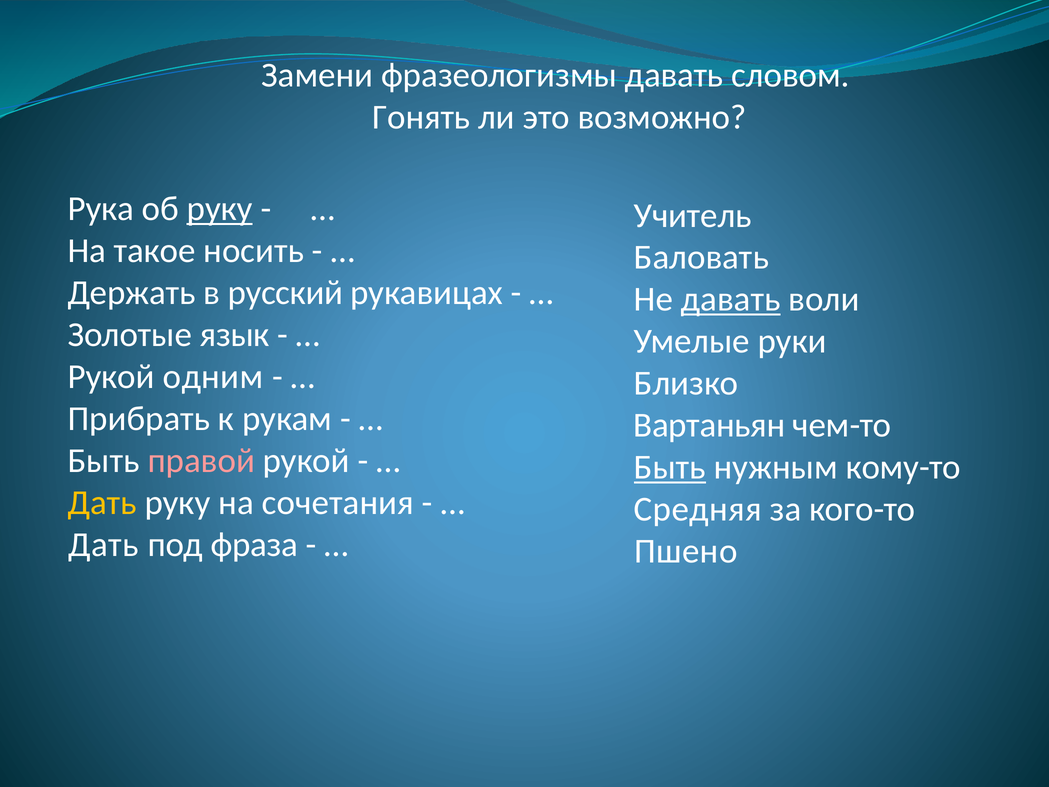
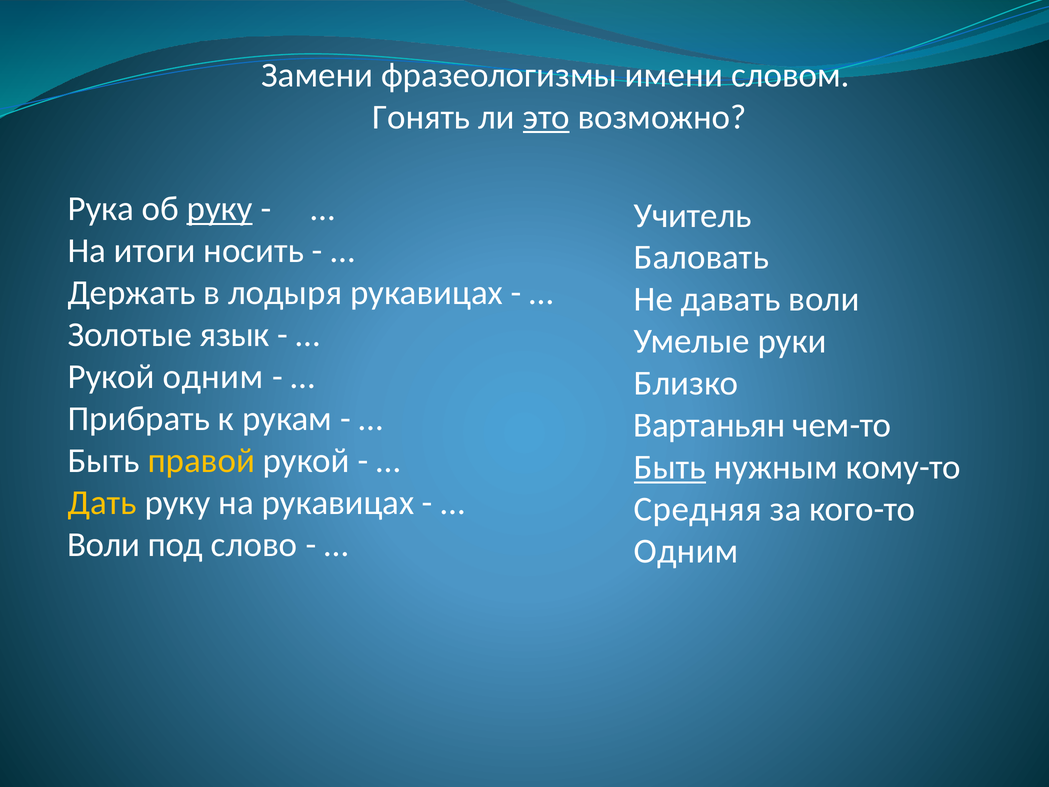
фразеологизмы давать: давать -> имени (674, 75)
это underline: none -> present (546, 117)
такое: такое -> итоги (155, 251)
русский: русский -> лодыря (285, 293)
давать underline: present -> none (731, 299)
правой colour: pink -> yellow (201, 461)
на сочетания: сочетания -> рукавицах (338, 503)
Дать: Дать -> Воли (104, 545)
фраза: фраза -> слово (254, 545)
Пшено: Пшено -> Одним (686, 551)
